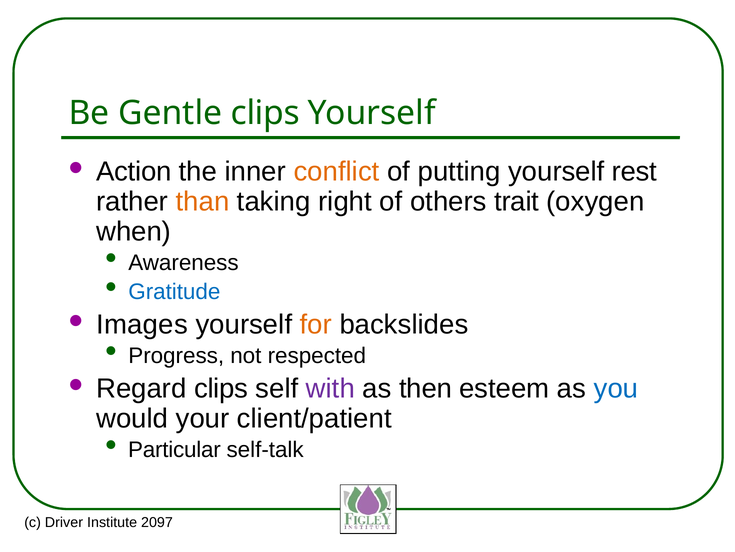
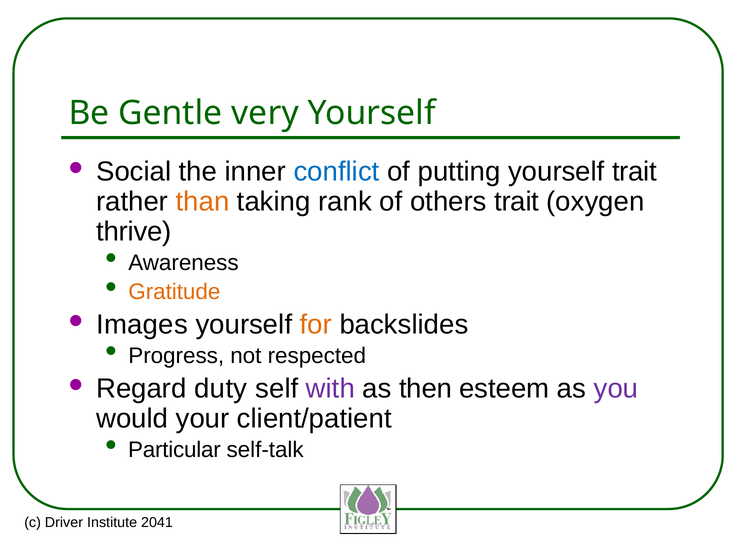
Gentle clips: clips -> very (265, 113)
Action: Action -> Social (134, 172)
conflict colour: orange -> blue (337, 172)
yourself rest: rest -> trait (634, 172)
right: right -> rank (345, 201)
when: when -> thrive (134, 231)
Gratitude colour: blue -> orange (174, 291)
Regard clips: clips -> duty (221, 388)
you colour: blue -> purple (616, 388)
2097: 2097 -> 2041 (157, 522)
